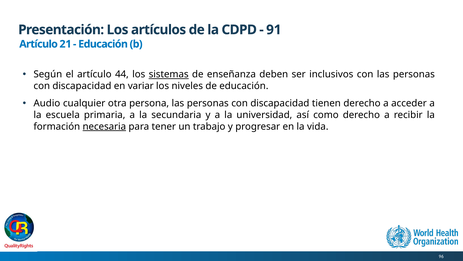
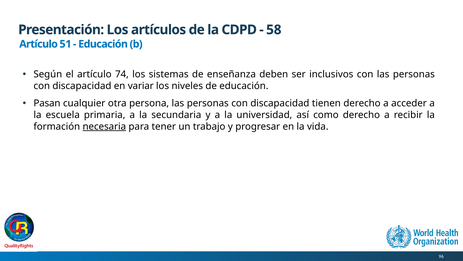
91: 91 -> 58 (274, 30)
21: 21 -> 51 (66, 44)
44: 44 -> 74 (122, 74)
sistemas underline: present -> none (169, 74)
Audio: Audio -> Pasan (47, 103)
